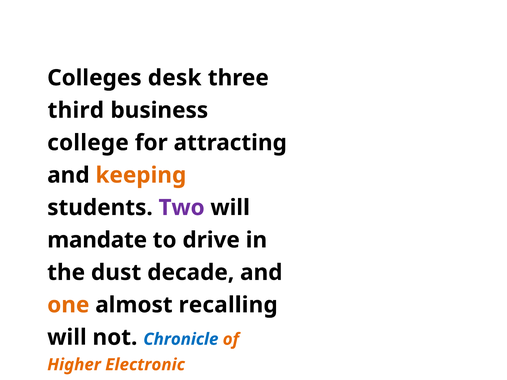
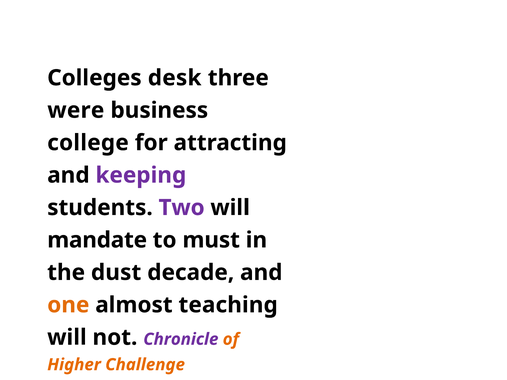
third: third -> were (76, 110)
keeping colour: orange -> purple (141, 175)
drive: drive -> must (211, 240)
recalling: recalling -> teaching (228, 305)
Chronicle colour: blue -> purple (181, 339)
Electronic: Electronic -> Challenge (145, 365)
